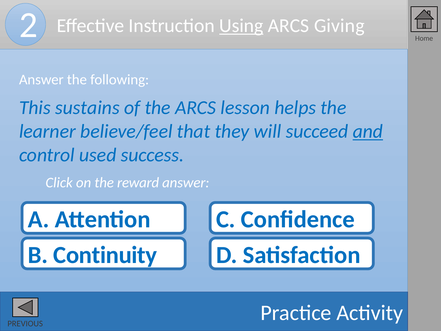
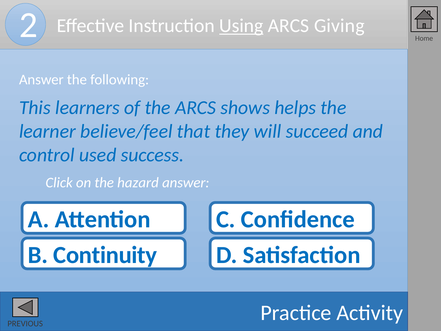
sustains: sustains -> learners (87, 108)
lesson: lesson -> shows (245, 108)
and underline: present -> none (368, 131)
reward: reward -> hazard (138, 182)
